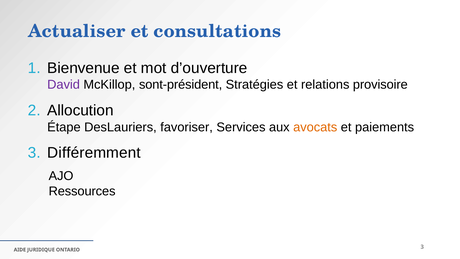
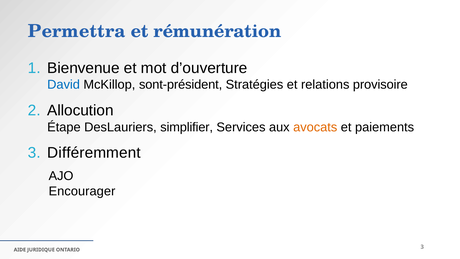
Actualiser: Actualiser -> Permettra (77, 31)
consultations: consultations -> rémunération (217, 31)
David colour: purple -> blue (64, 85)
favoriser: favoriser -> simplifier (187, 127)
Ressources: Ressources -> Encourager (82, 191)
